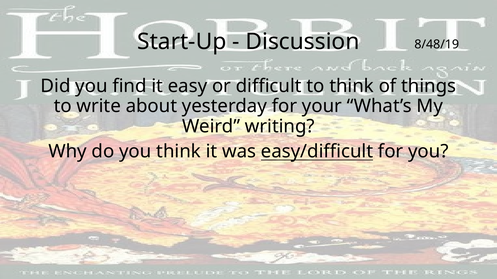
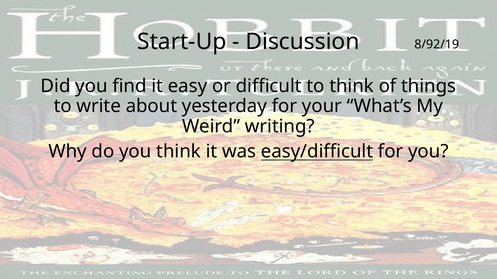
8/48/19: 8/48/19 -> 8/92/19 (437, 45)
